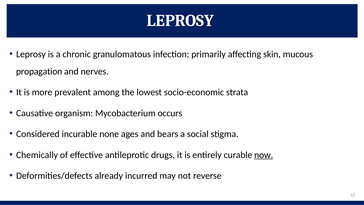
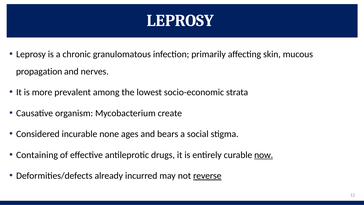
occurs: occurs -> create (170, 113)
Chemically: Chemically -> Containing (37, 155)
reverse underline: none -> present (207, 176)
